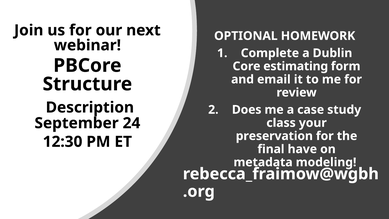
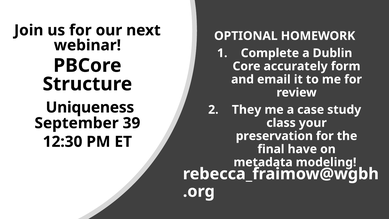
estimating: estimating -> accurately (296, 66)
Description: Description -> Uniqueness (90, 107)
Does: Does -> They (247, 110)
24: 24 -> 39 (131, 123)
